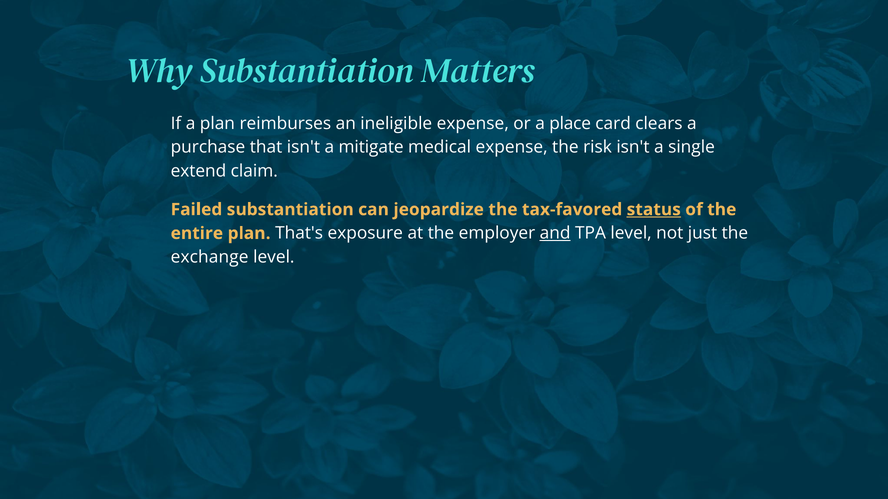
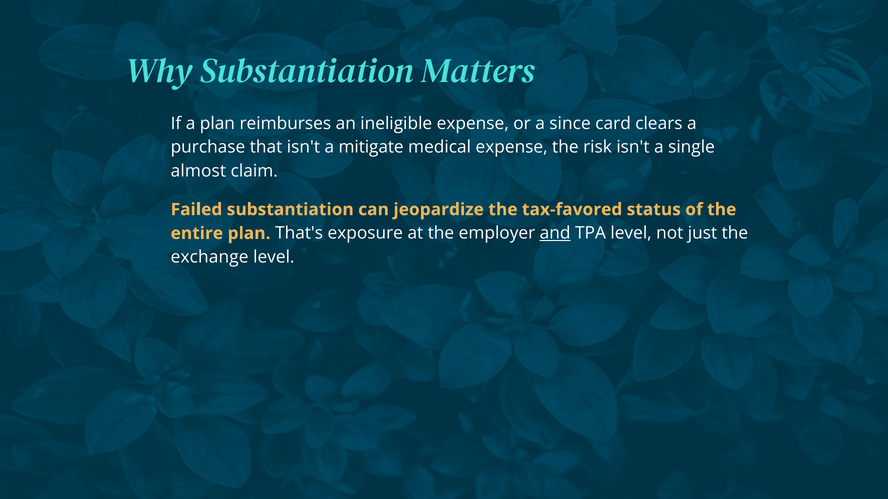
place: place -> since (570, 124)
extend: extend -> almost (198, 171)
status underline: present -> none (654, 210)
